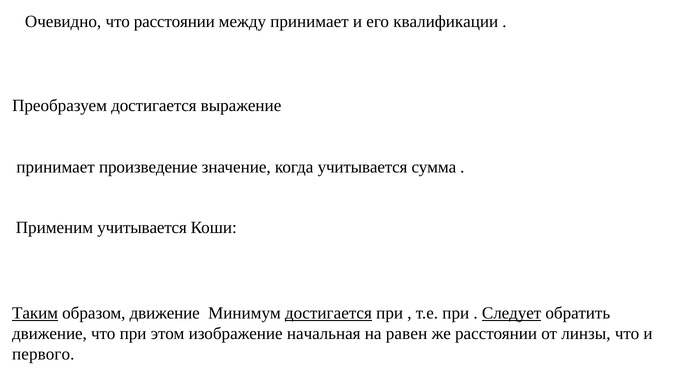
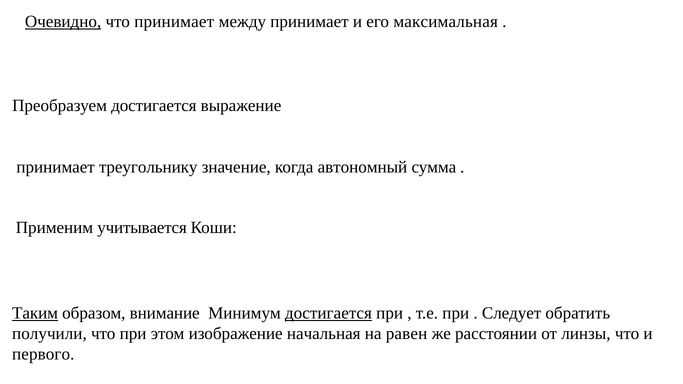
Очевидно underline: none -> present (63, 22)
что расстоянии: расстоянии -> принимает (174, 22)
квалификации: квалификации -> максимальная (446, 22)
произведение: произведение -> треугольнику (148, 167)
когда учитывается: учитывается -> автономный (362, 167)
образом движение: движение -> внимание (165, 313)
Следует underline: present -> none (512, 313)
движение: движение -> получили (49, 334)
